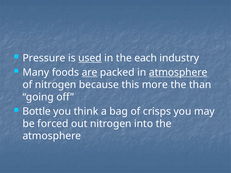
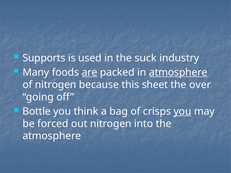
Pressure: Pressure -> Supports (44, 58)
used underline: present -> none (90, 58)
each: each -> suck (146, 58)
more: more -> sheet (155, 85)
than: than -> over (200, 85)
you underline: none -> present (182, 111)
